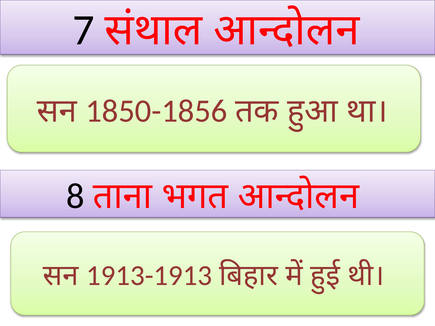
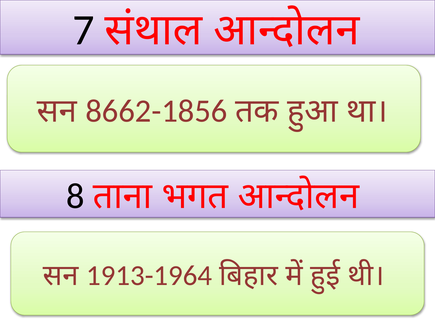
1850-1856: 1850-1856 -> 8662-1856 (156, 111)
1913-1913: 1913-1913 -> 1913-1964 (149, 276)
